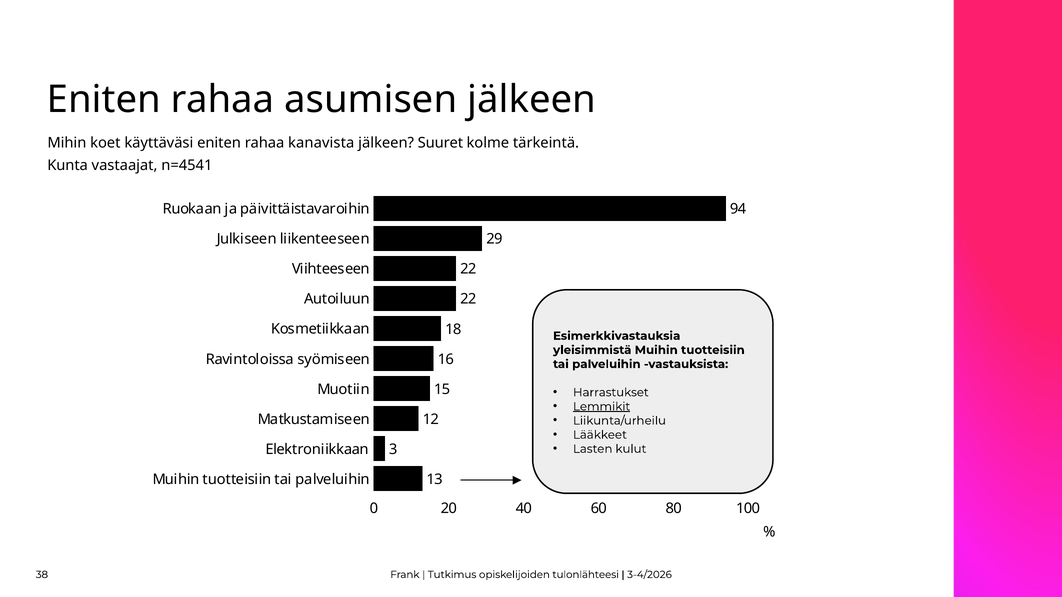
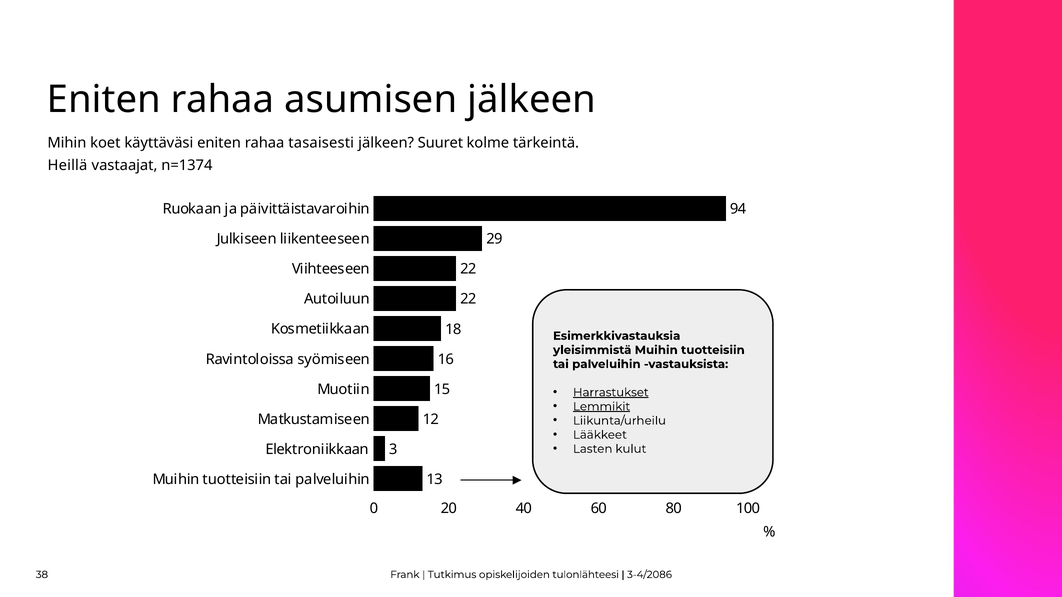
kanavista: kanavista -> tasaisesti (321, 143)
Kunta: Kunta -> Heillä (67, 165)
n=4541: n=4541 -> n=1374 (187, 165)
Harrastukset underline: none -> present (611, 393)
3-4/2026: 3-4/2026 -> 3-4/2086 (650, 575)
